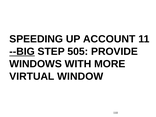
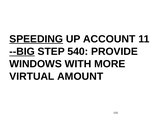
SPEEDING underline: none -> present (36, 39)
505: 505 -> 540 (78, 51)
WINDOW: WINDOW -> AMOUNT (80, 76)
